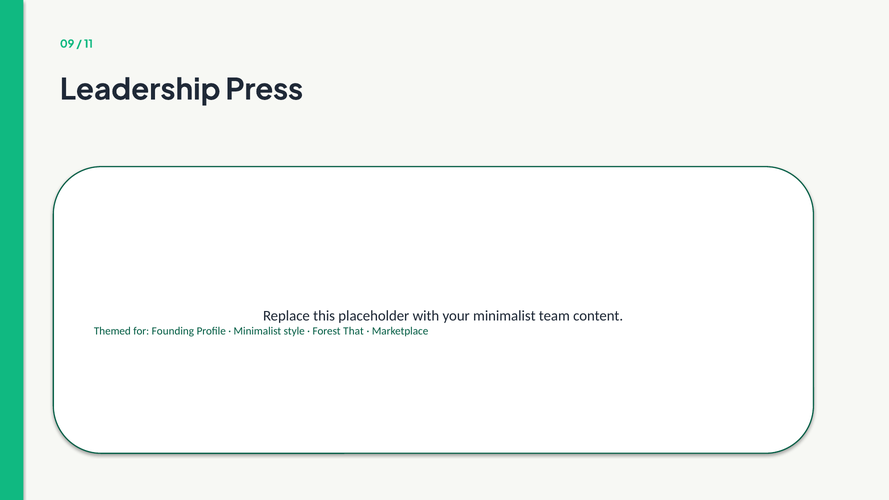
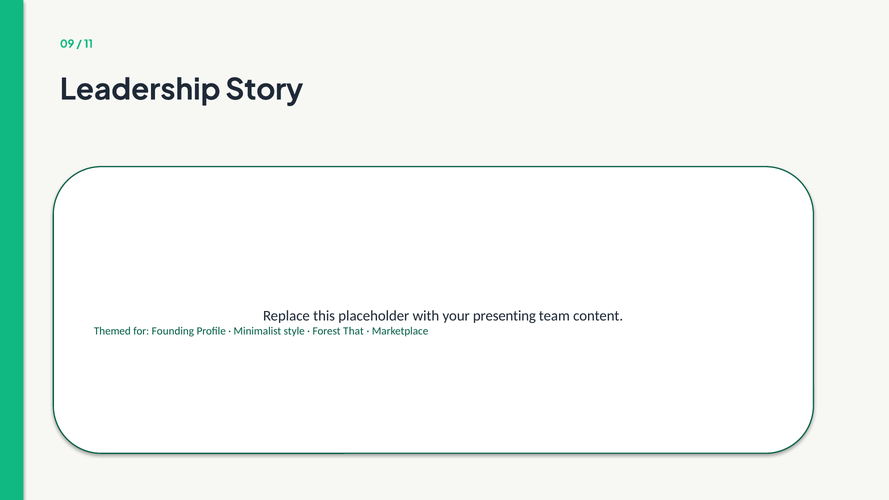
Press: Press -> Story (264, 90)
your minimalist: minimalist -> presenting (504, 316)
